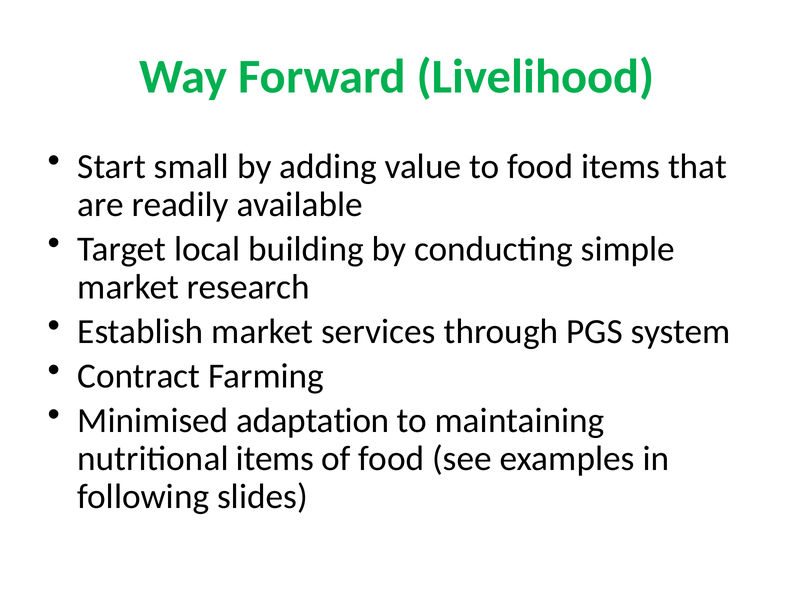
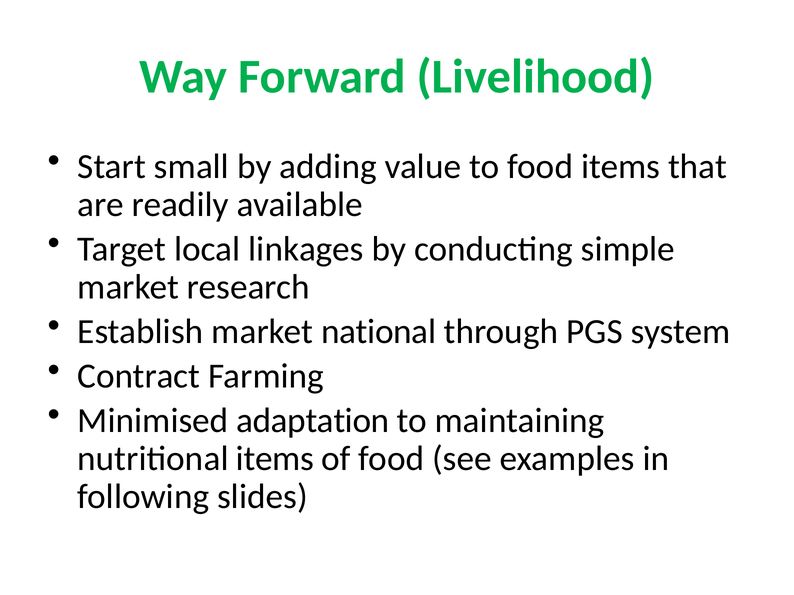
building: building -> linkages (306, 249)
services: services -> national (379, 332)
